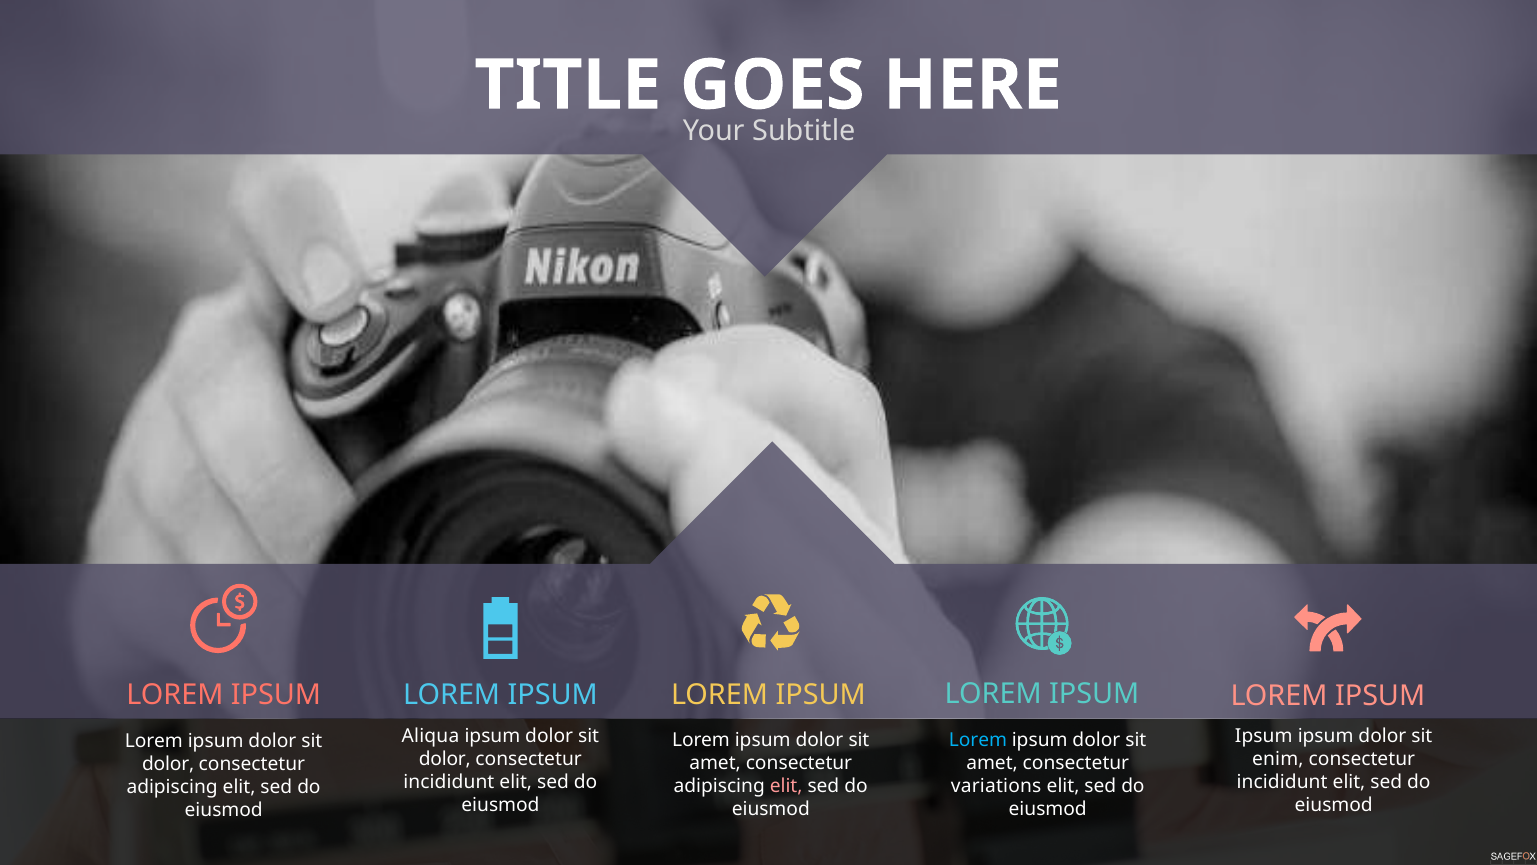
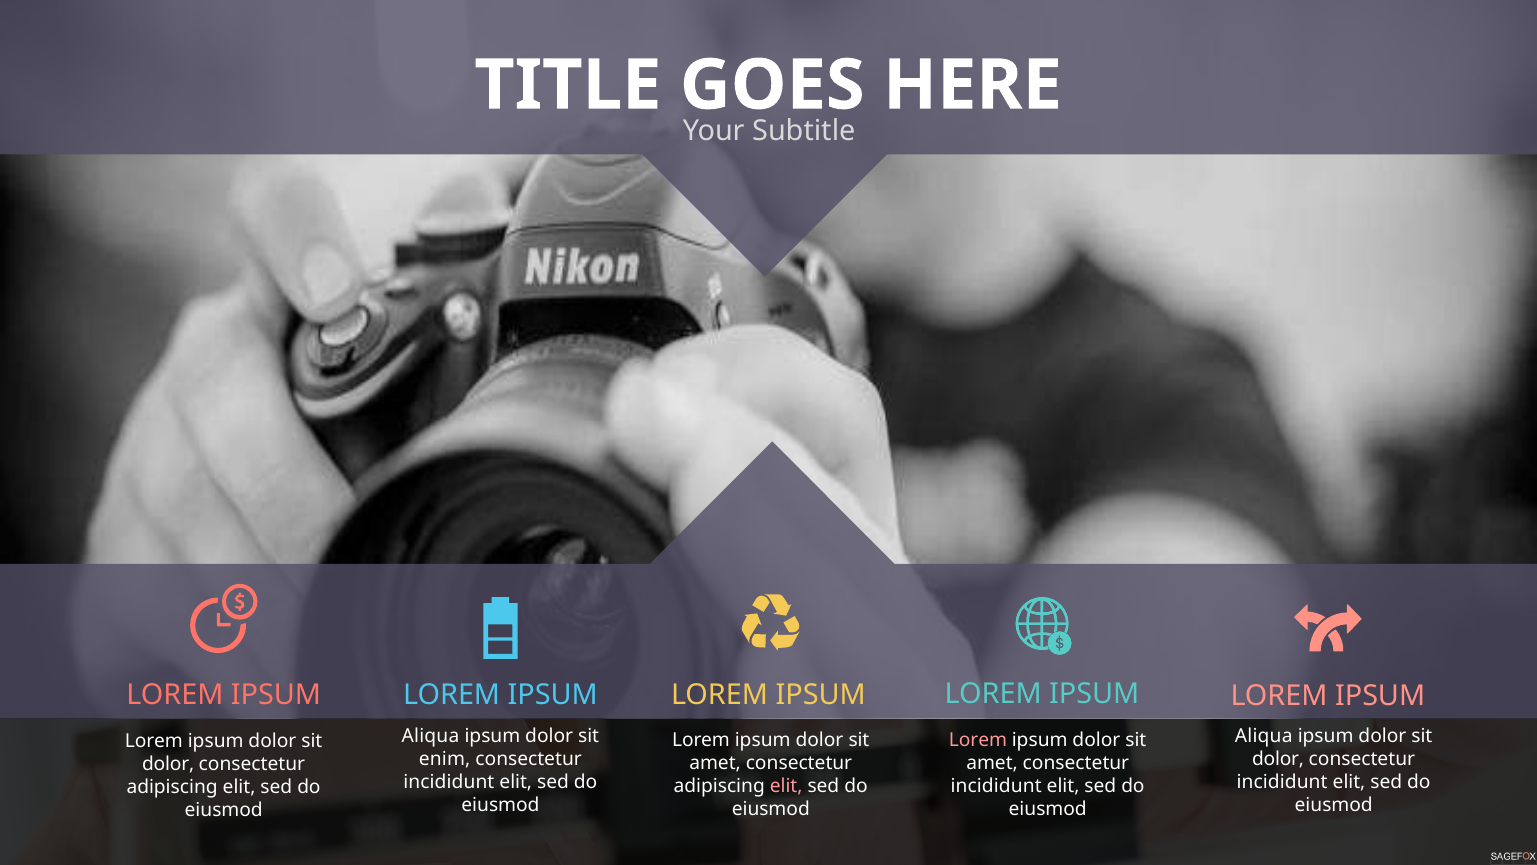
Ipsum: Ipsum -> Aliqua (1264, 735)
Lorem colour: light blue -> pink (978, 740)
dolor: dolor -> enim (445, 758)
enim: enim -> dolor (1278, 758)
variations: variations -> incididunt (996, 786)
